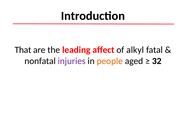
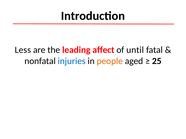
That: That -> Less (23, 50)
alkyl: alkyl -> until (135, 50)
injuries colour: purple -> blue (72, 61)
32: 32 -> 25 (157, 61)
